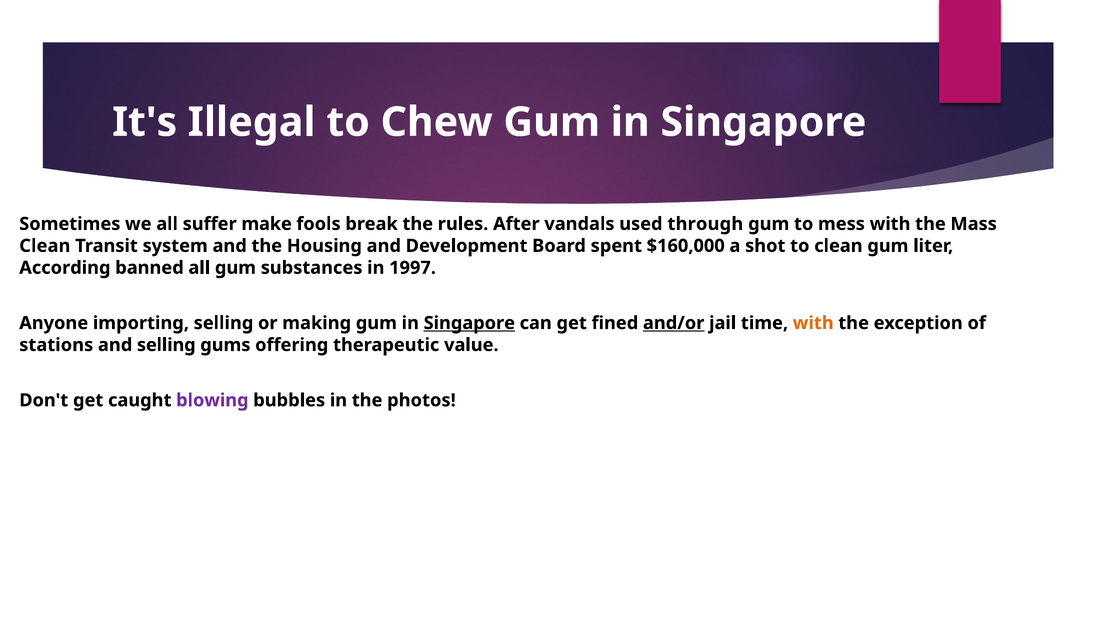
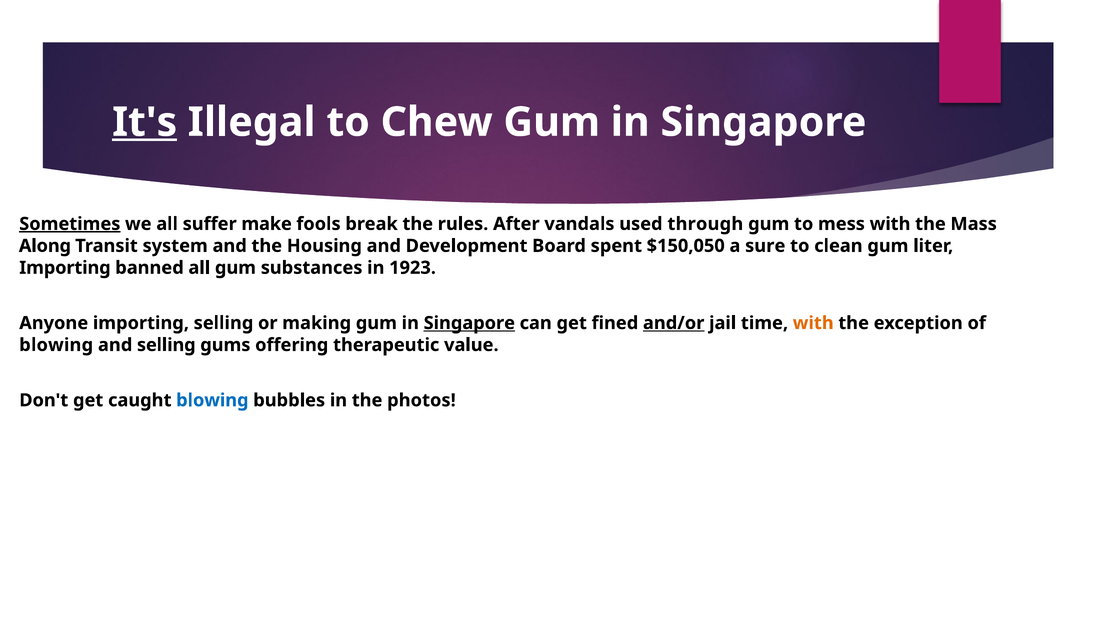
It's underline: none -> present (145, 122)
Sometimes underline: none -> present (70, 224)
Clean: Clean -> Along (45, 246)
$160,000: $160,000 -> $150,050 (686, 246)
shot: shot -> sure (765, 246)
According: According -> Importing (65, 268)
1997: 1997 -> 1923 (413, 268)
stations: stations -> blowing (56, 345)
blowing colour: purple -> blue (212, 400)
